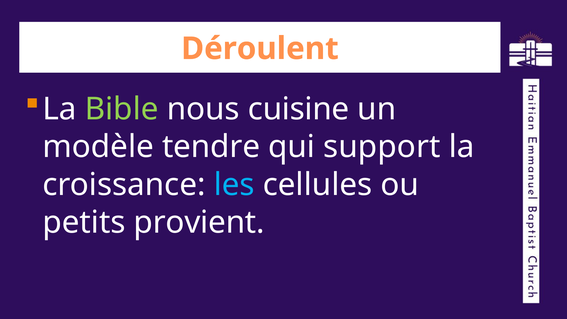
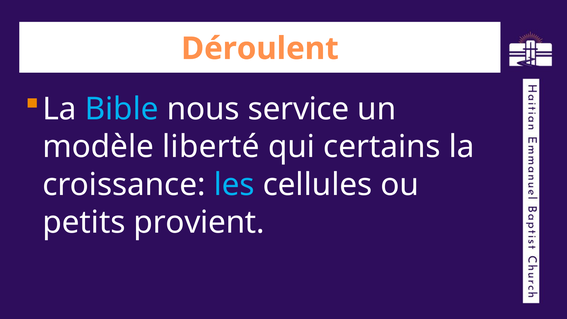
Bible colour: light green -> light blue (122, 109)
cuisine: cuisine -> service (299, 109)
tendre: tendre -> liberté (211, 147)
support: support -> certains (382, 147)
